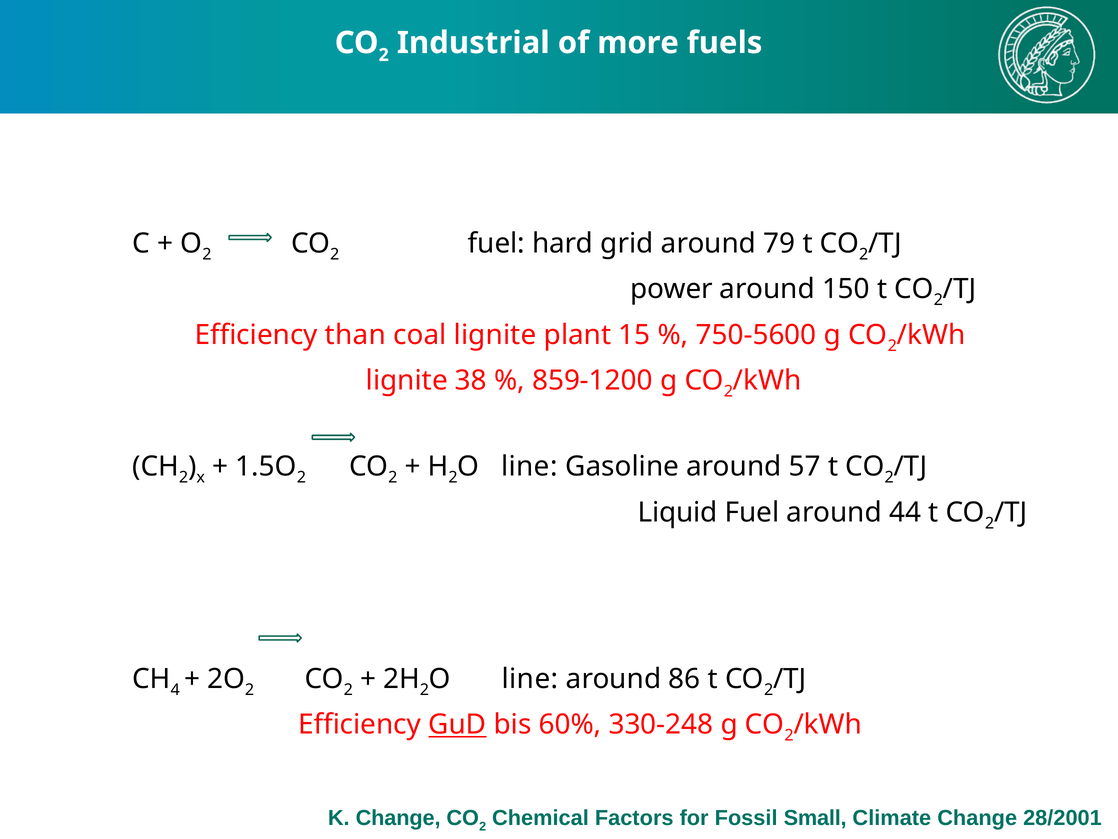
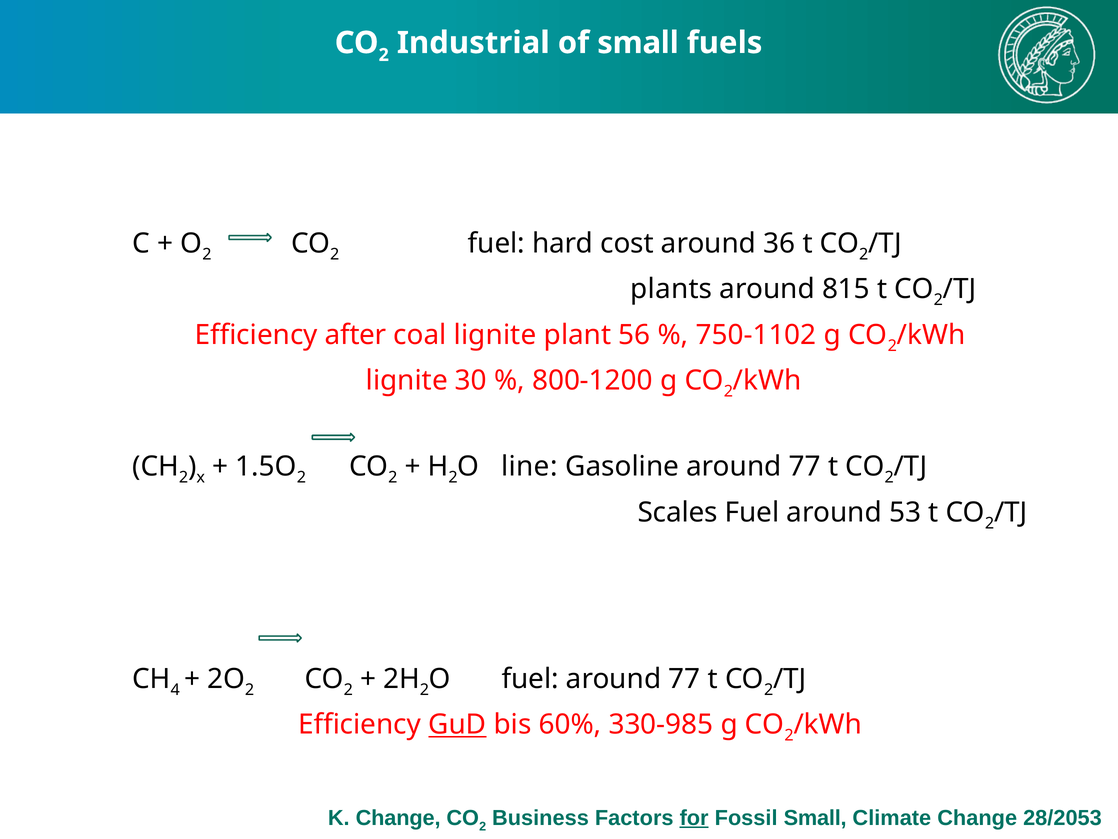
of more: more -> small (638, 43)
grid: grid -> cost (627, 243)
79: 79 -> 36 (779, 243)
power: power -> plants (671, 289)
150: 150 -> 815 (846, 289)
than: than -> after (356, 335)
15: 15 -> 56 (634, 335)
750-5600: 750-5600 -> 750-1102 (756, 335)
38: 38 -> 30 (471, 380)
859-1200: 859-1200 -> 800-1200 (592, 380)
Gasoline around 57: 57 -> 77 (805, 466)
Liquid: Liquid -> Scales (678, 512)
44: 44 -> 53 (905, 512)
line: line -> fuel (530, 679)
86: 86 -> 77 (684, 679)
330-248: 330-248 -> 330-985 (661, 724)
Chemical: Chemical -> Business (540, 817)
for underline: none -> present (694, 817)
28/2001: 28/2001 -> 28/2053 (1062, 817)
